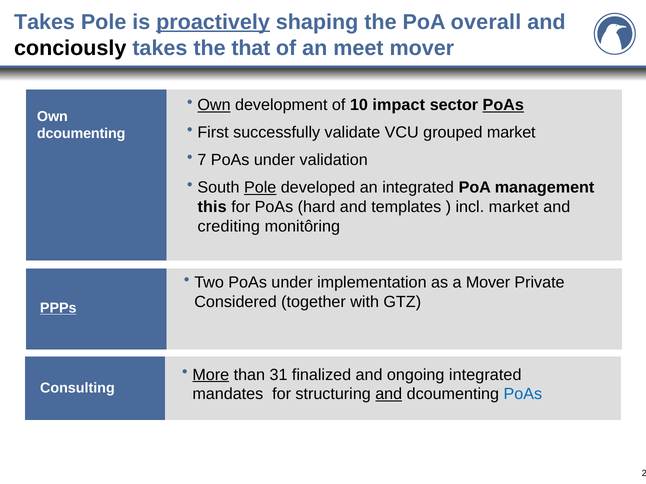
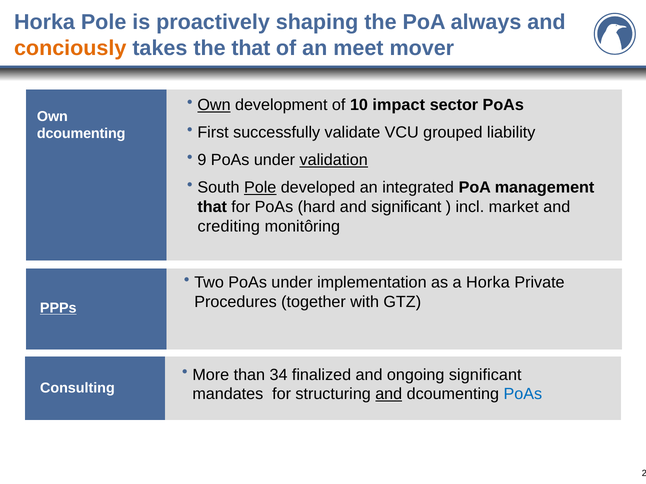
Takes: Takes -> Horka (44, 22)
proactively underline: present -> none (213, 22)
overall: overall -> always (486, 22)
conciously colour: black -> orange (70, 48)
PoAs underline: present -> none (503, 105)
grouped market: market -> liability (511, 133)
7: 7 -> 9 (202, 160)
validation underline: none -> present (334, 160)
this: this -> that (212, 207)
and templates: templates -> significant (406, 207)
a Mover: Mover -> Horka (488, 283)
Considered: Considered -> Procedures (236, 302)
More underline: present -> none (211, 375)
31: 31 -> 34 (279, 375)
ongoing integrated: integrated -> significant (485, 375)
